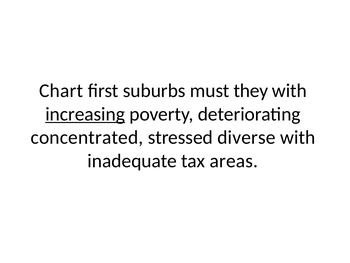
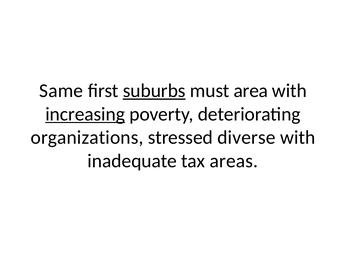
Chart: Chart -> Same (61, 91)
suburbs underline: none -> present (154, 91)
they: they -> area (251, 91)
concentrated: concentrated -> organizations (87, 137)
